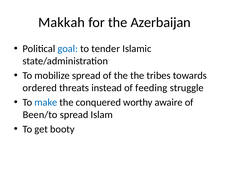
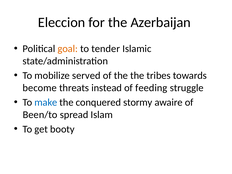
Makkah: Makkah -> Eleccion (62, 22)
goal colour: blue -> orange (68, 49)
mobilize spread: spread -> served (86, 75)
ordered: ordered -> become (40, 88)
worthy: worthy -> stormy (138, 102)
